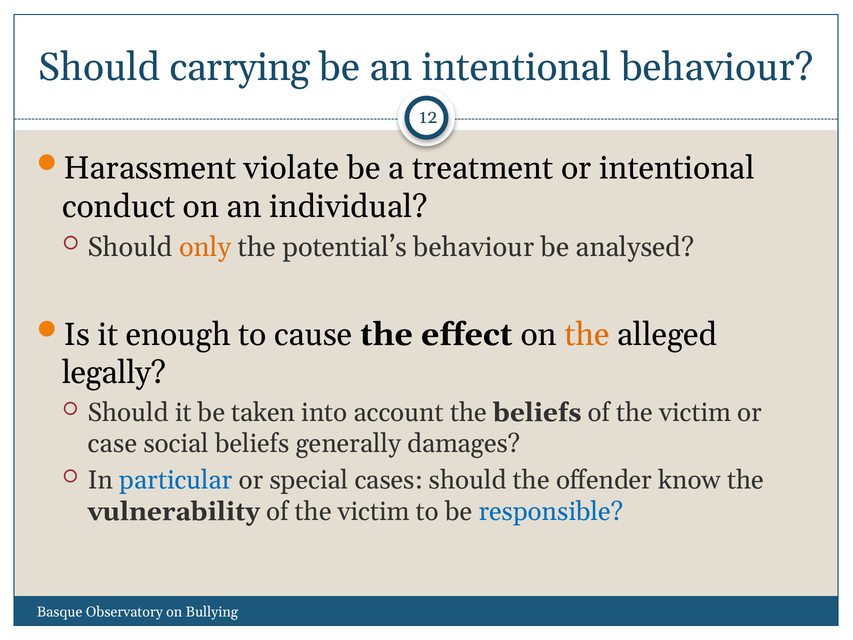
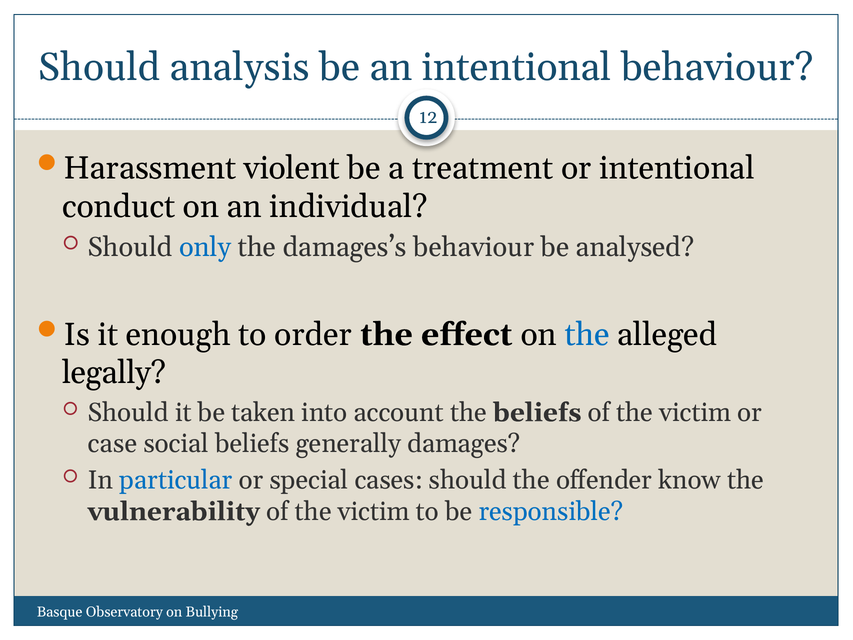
carrying: carrying -> analysis (240, 67)
violate: violate -> violent (292, 168)
only colour: orange -> blue (205, 247)
potential’s: potential’s -> damages’s (345, 247)
cause: cause -> order (313, 334)
the colour: orange -> blue (587, 334)
